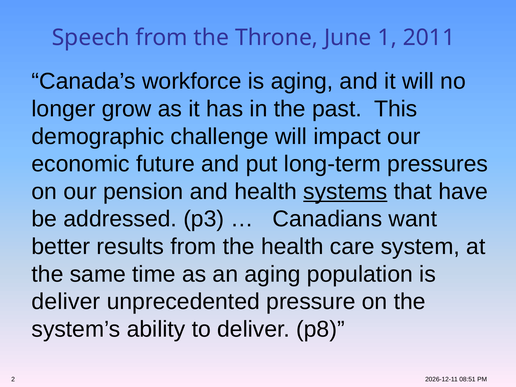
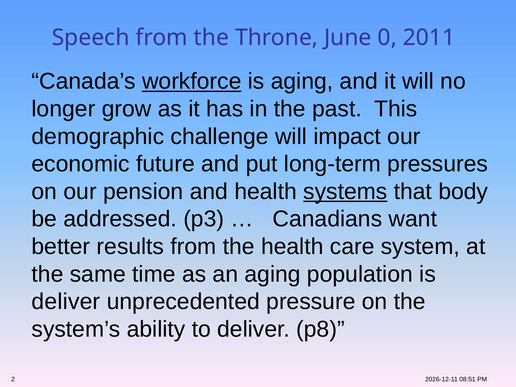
1: 1 -> 0 (387, 38)
workforce underline: none -> present (192, 81)
have: have -> body (463, 192)
